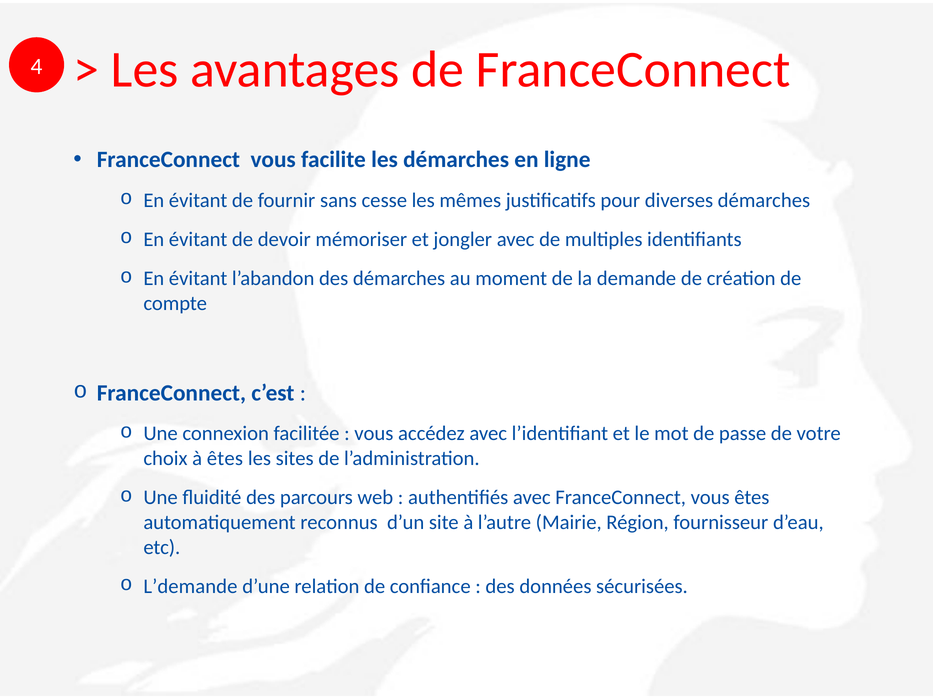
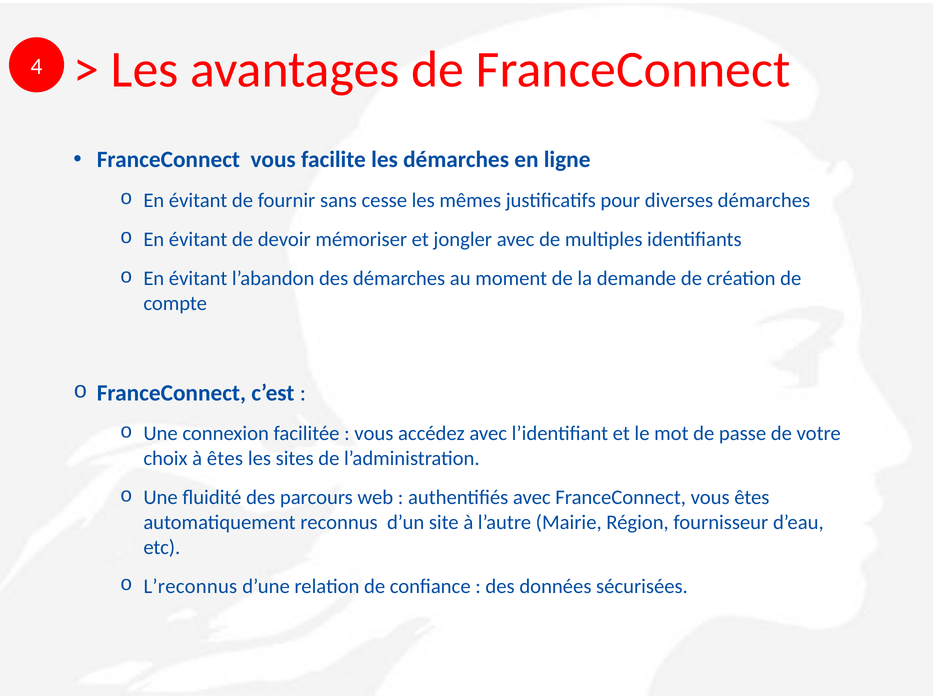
L’demande: L’demande -> L’reconnus (190, 586)
